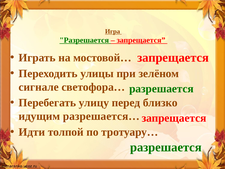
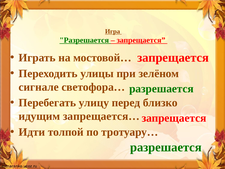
разрешается…: разрешается… -> запрещается… (101, 116)
